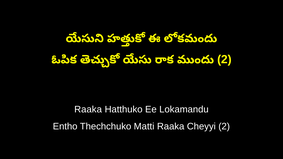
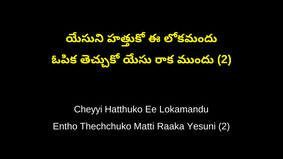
Raaka: Raaka -> Cheyyi (88, 110)
Cheyyi: Cheyyi -> Yesuni (201, 127)
